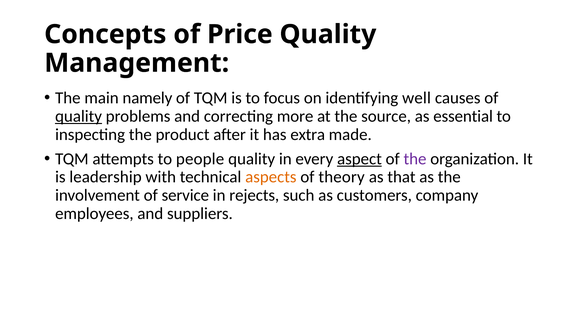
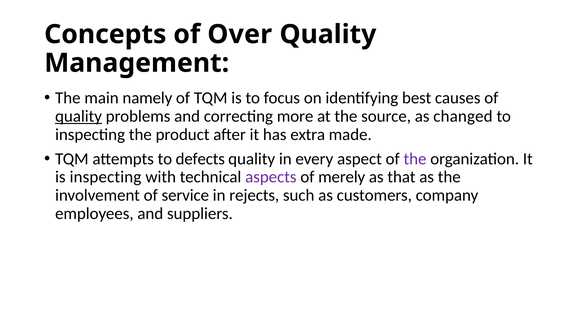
Price: Price -> Over (240, 34)
well: well -> best (417, 98)
essential: essential -> changed (463, 116)
people: people -> defects (200, 159)
aspect underline: present -> none (359, 159)
is leadership: leadership -> inspecting (105, 177)
aspects colour: orange -> purple (271, 177)
theory: theory -> merely (342, 177)
